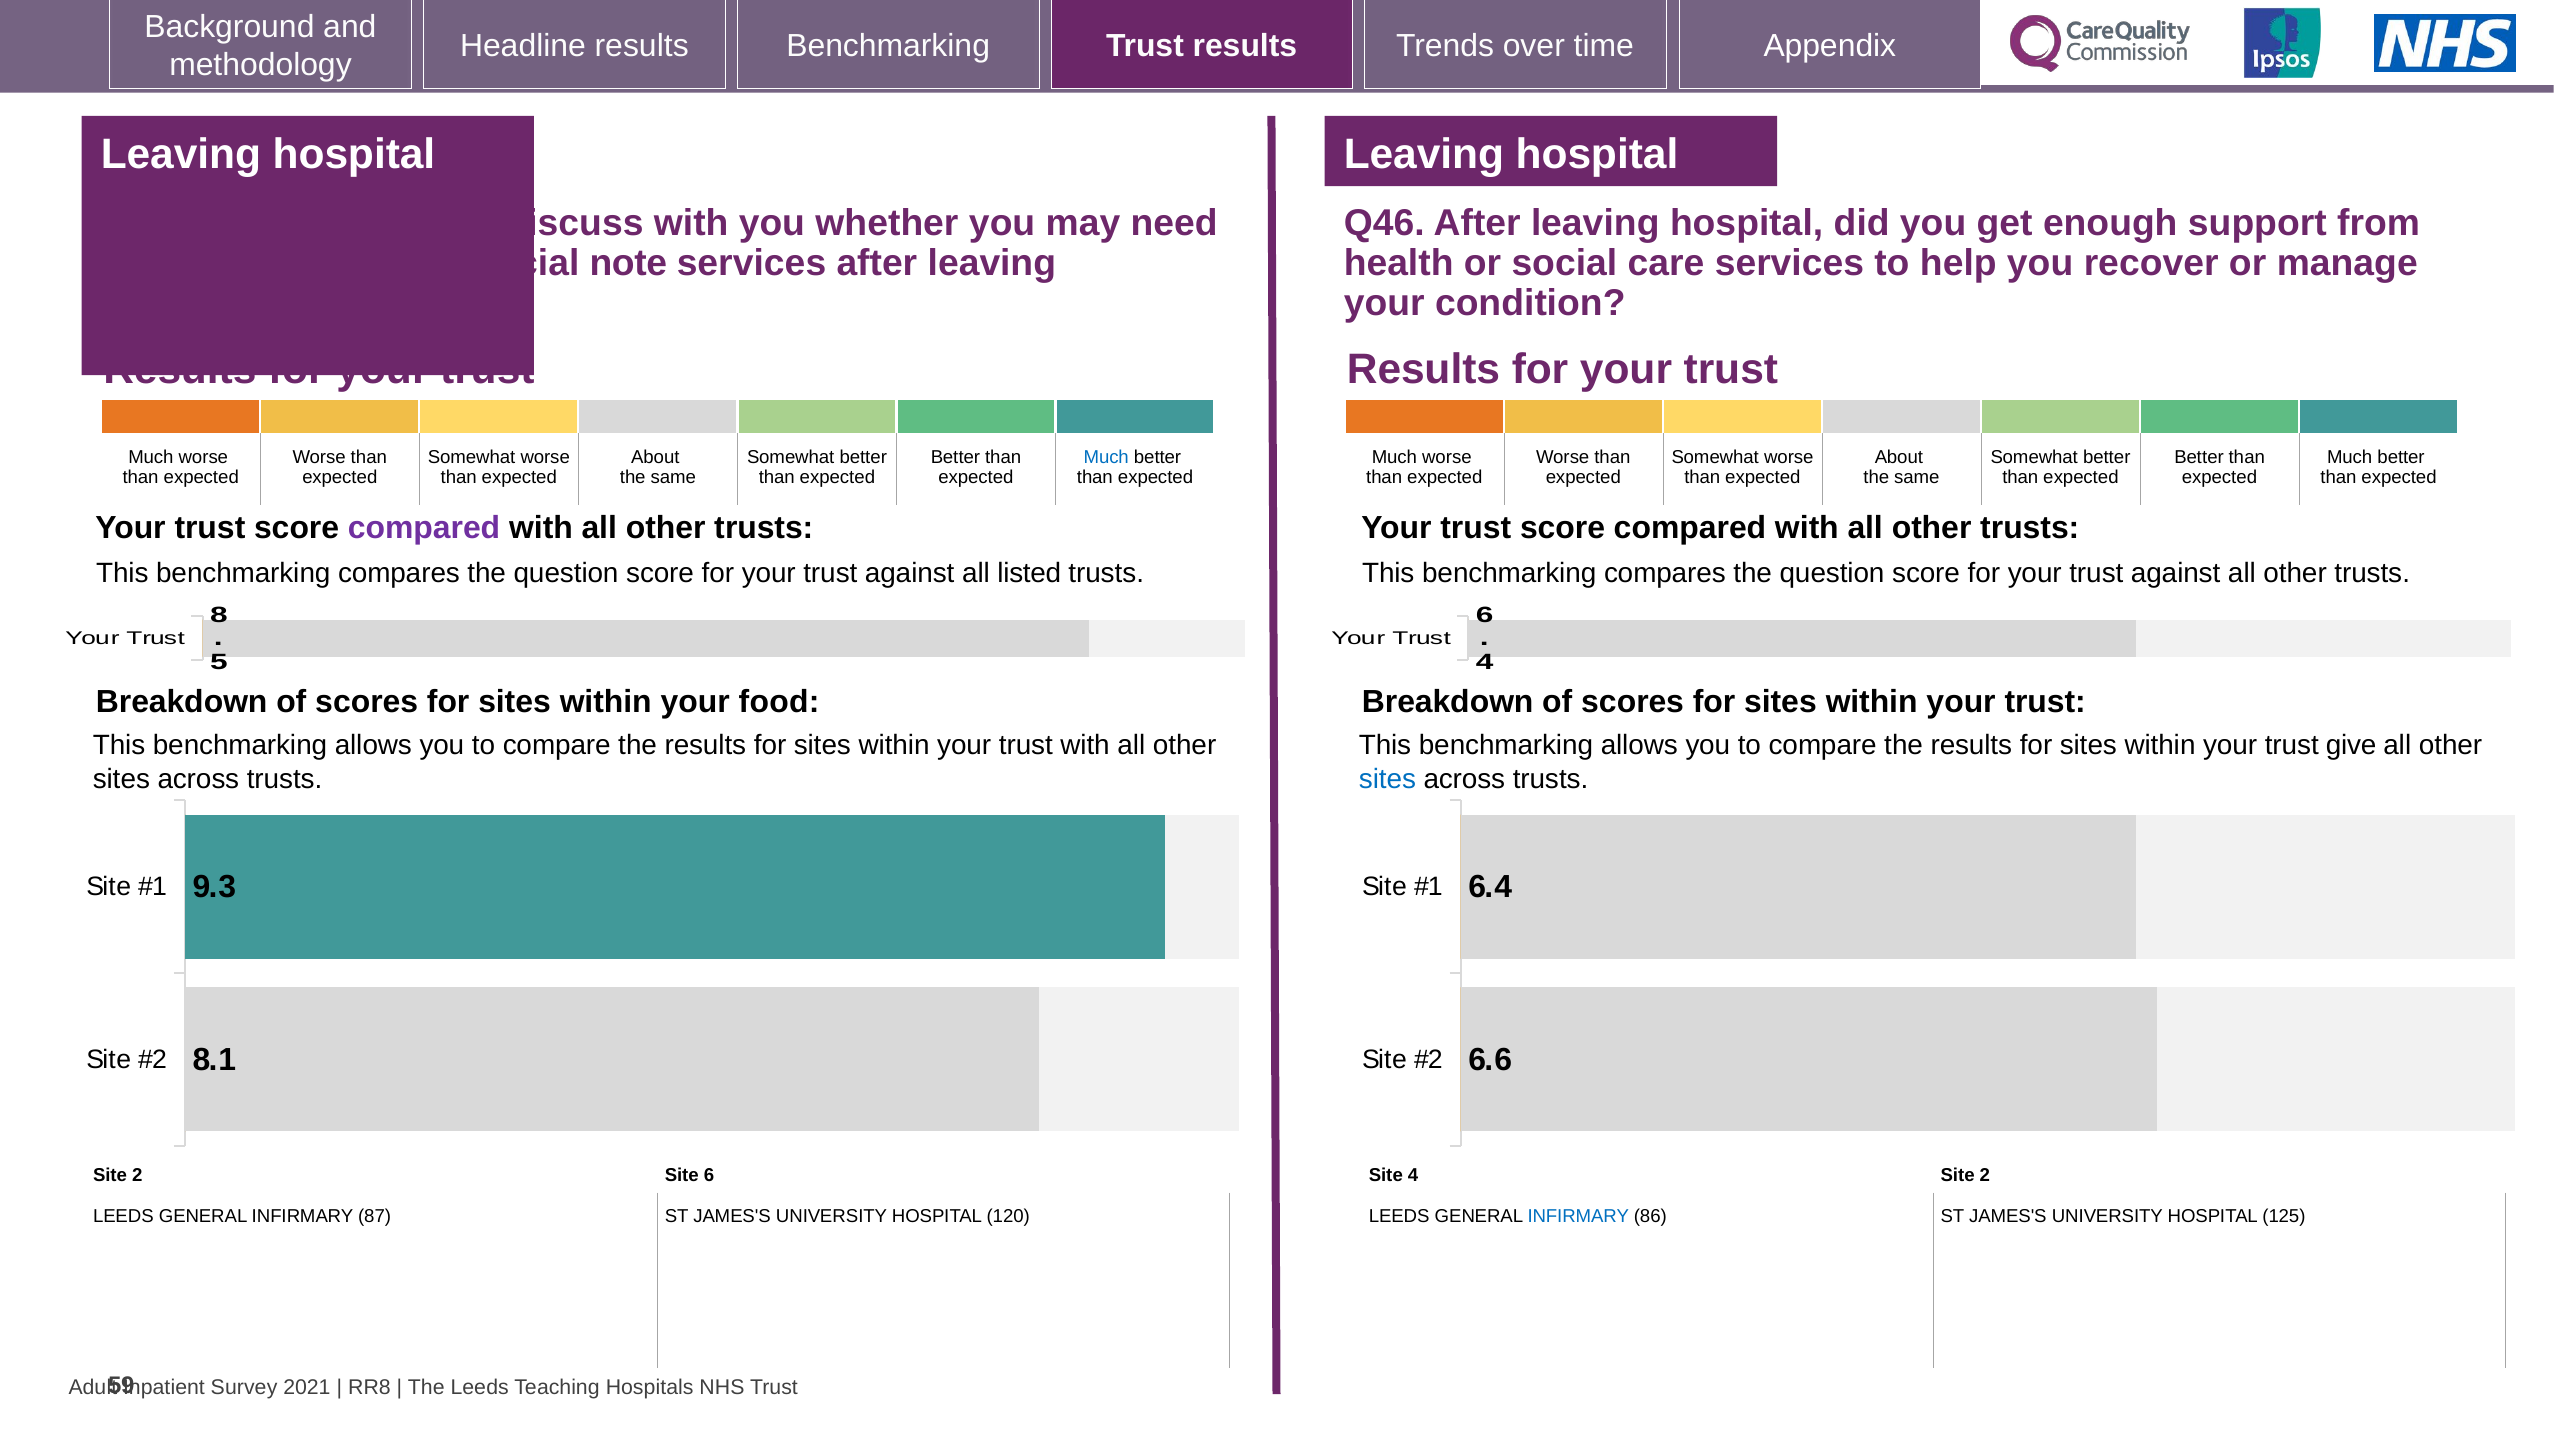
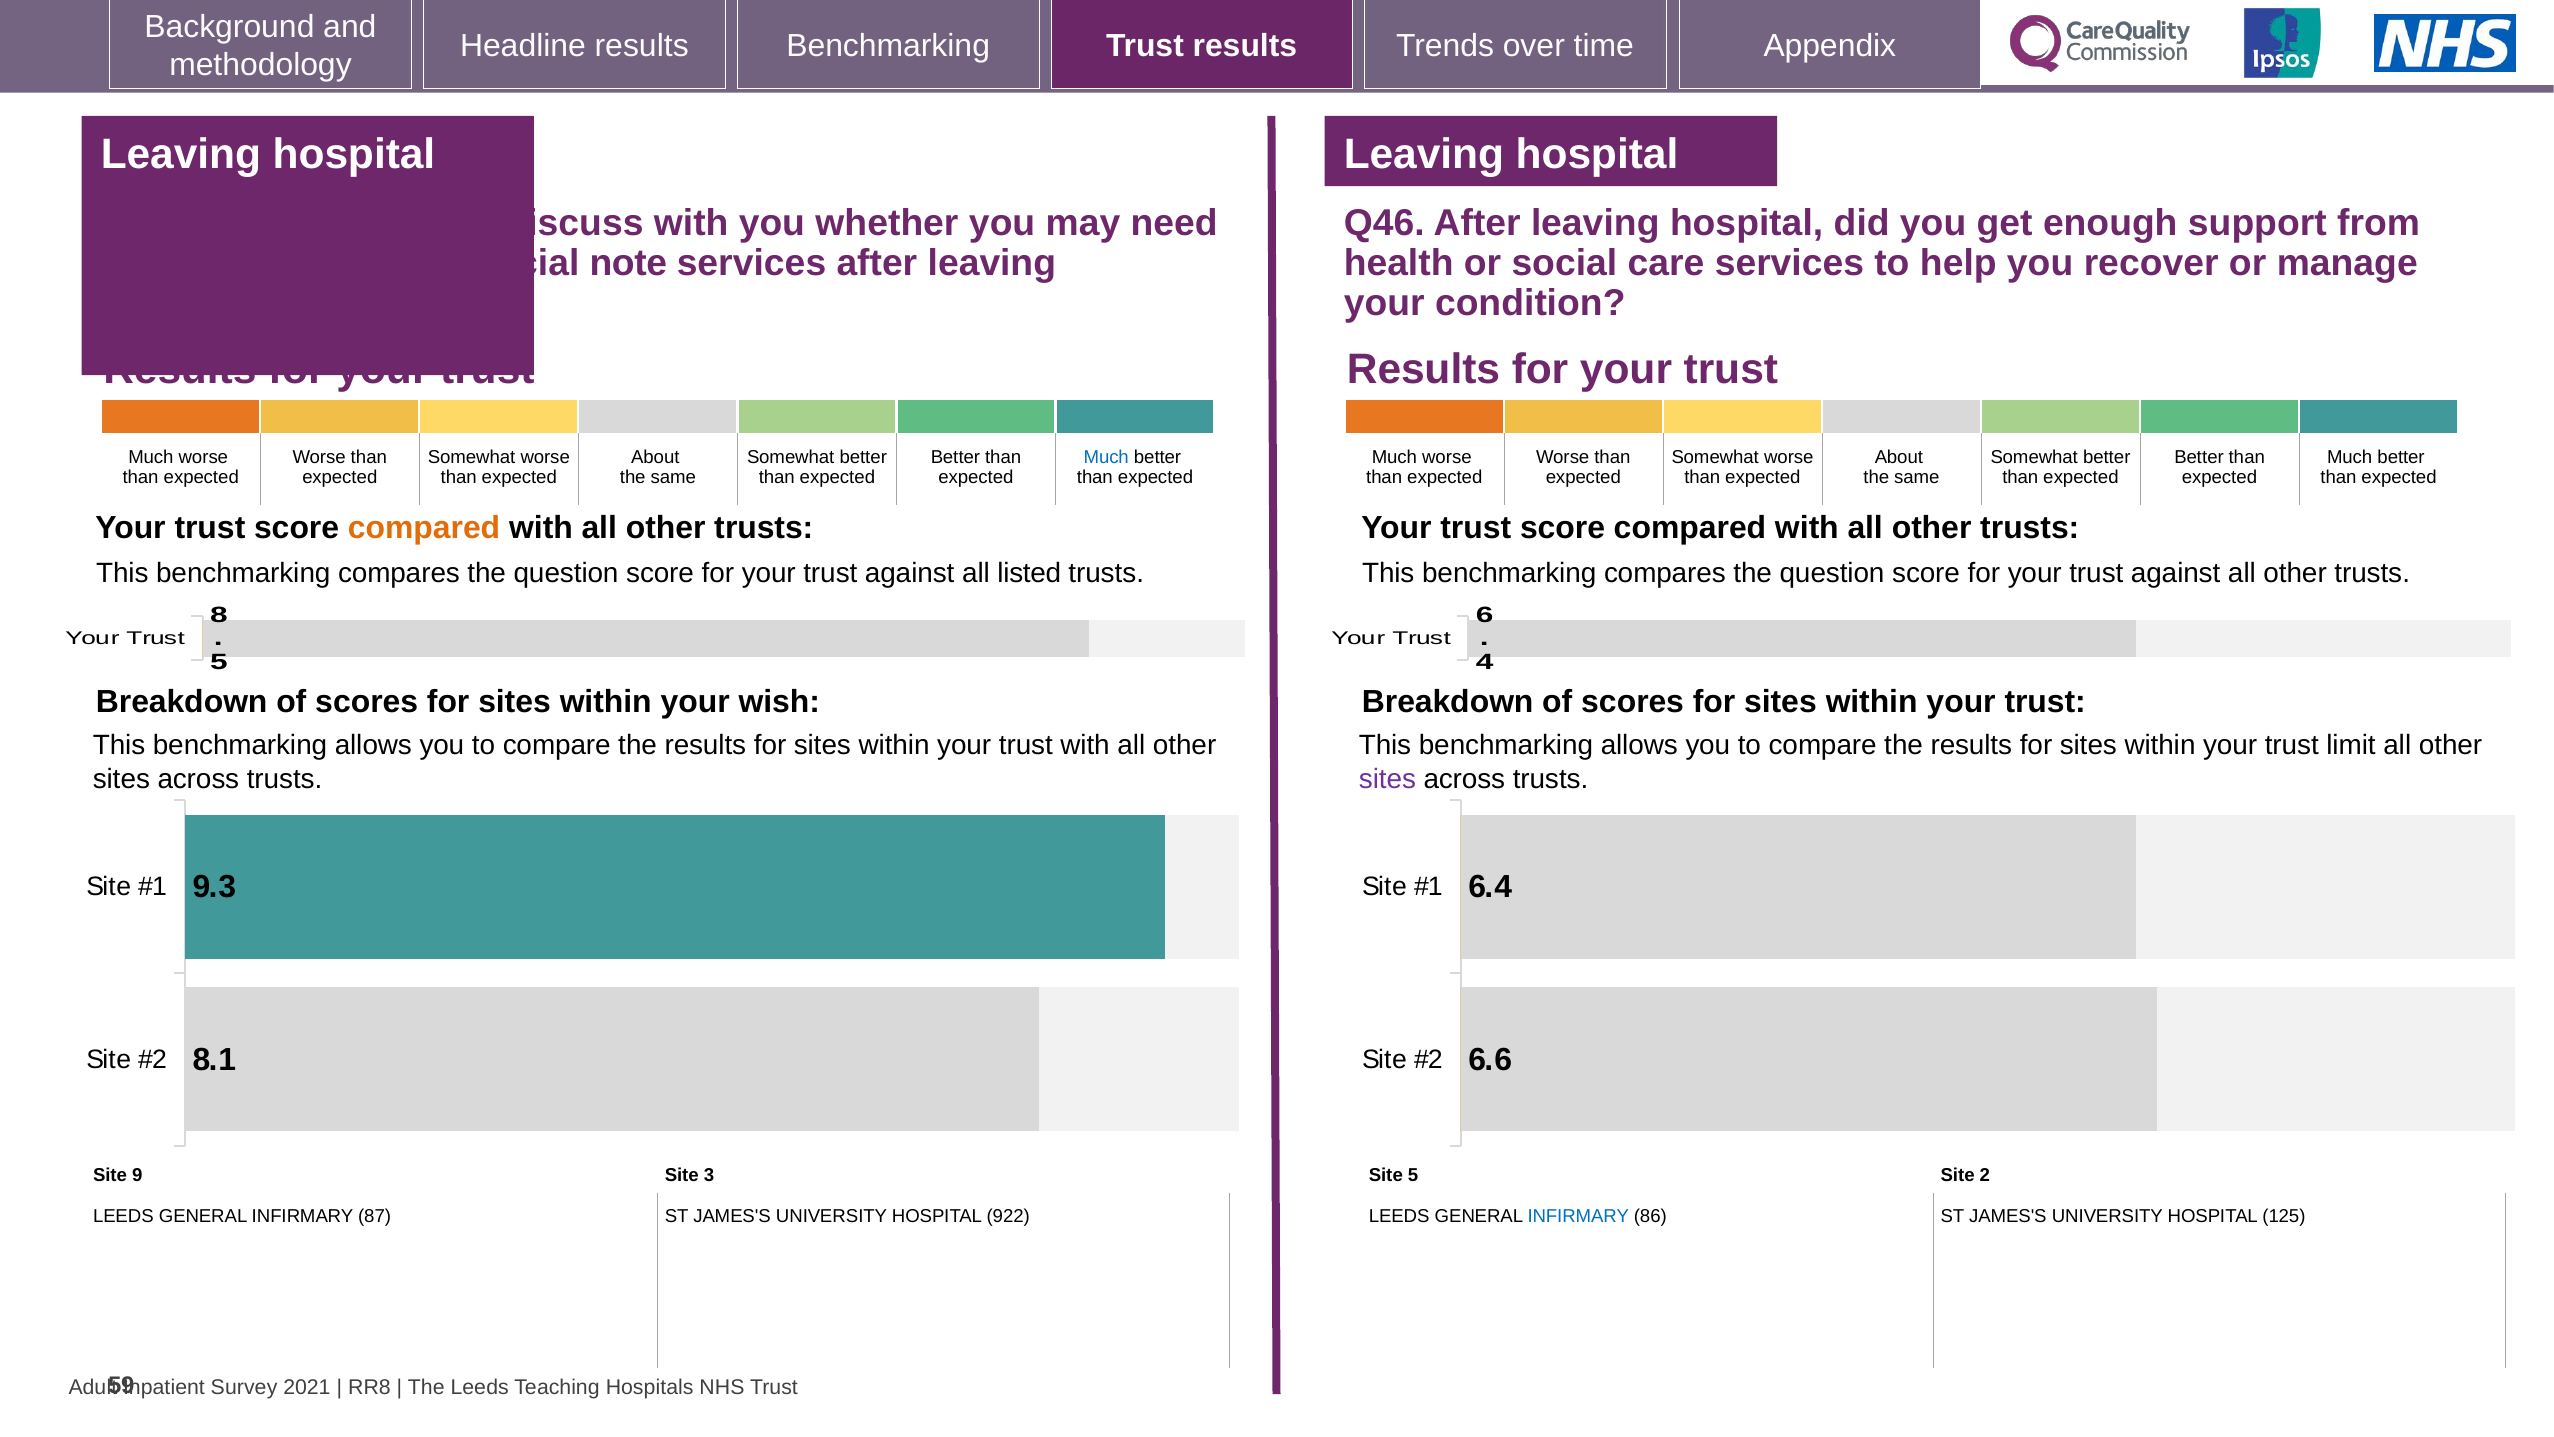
compared colour: purple -> orange (424, 528)
food: food -> wish (779, 702)
give: give -> limit (2351, 745)
sites colour: blue -> purple (1387, 779)
2: 2 -> 9 (137, 1175)
Site 6: 6 -> 3 (709, 1175)
Site 4: 4 -> 5 (1413, 1175)
120: 120 -> 922 (1008, 1216)
